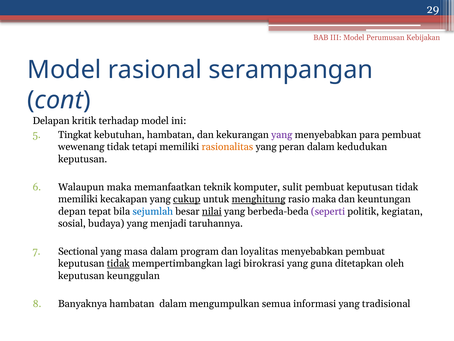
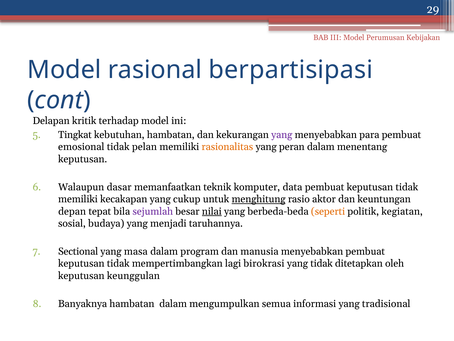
serampangan: serampangan -> berpartisipasi (291, 70)
wewenang: wewenang -> emosional (81, 147)
tetapi: tetapi -> pelan (144, 147)
kedudukan: kedudukan -> menentang (362, 147)
Walaupun maka: maka -> dasar (119, 187)
sulit: sulit -> data (292, 187)
cukup underline: present -> none (187, 199)
rasio maka: maka -> aktor (324, 199)
sejumlah colour: blue -> purple (153, 211)
seperti colour: purple -> orange (328, 211)
loyalitas: loyalitas -> manusia (259, 251)
tidak underline: present -> none (118, 263)
yang guna: guna -> tidak (322, 263)
